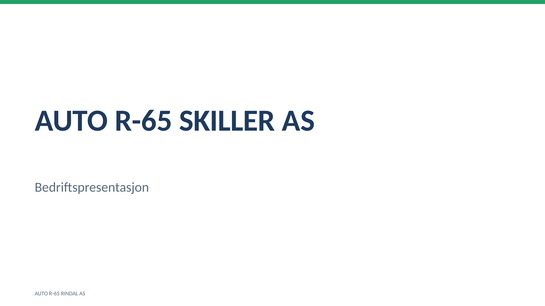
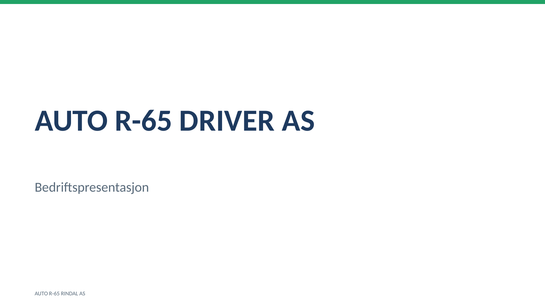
SKILLER: SKILLER -> DRIVER (227, 121)
